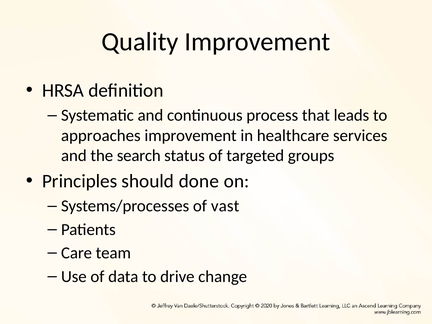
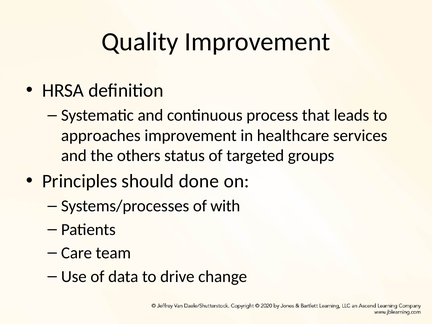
search: search -> others (139, 156)
vast: vast -> with (225, 206)
